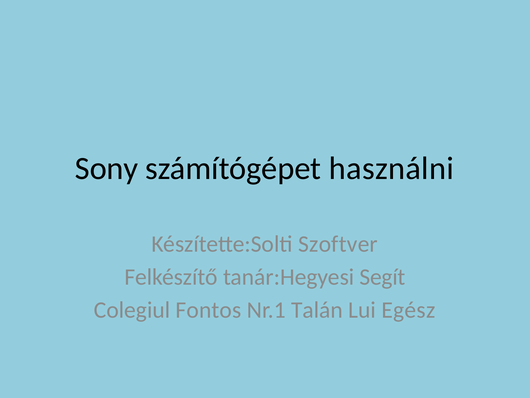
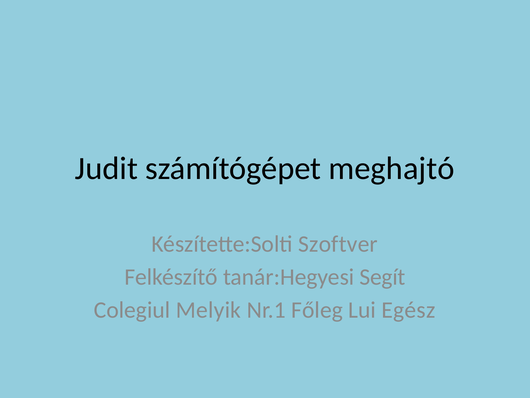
Sony: Sony -> Judit (106, 168)
használni: használni -> meghajtó (391, 168)
Fontos: Fontos -> Melyik (208, 310)
Talán: Talán -> Főleg (317, 310)
